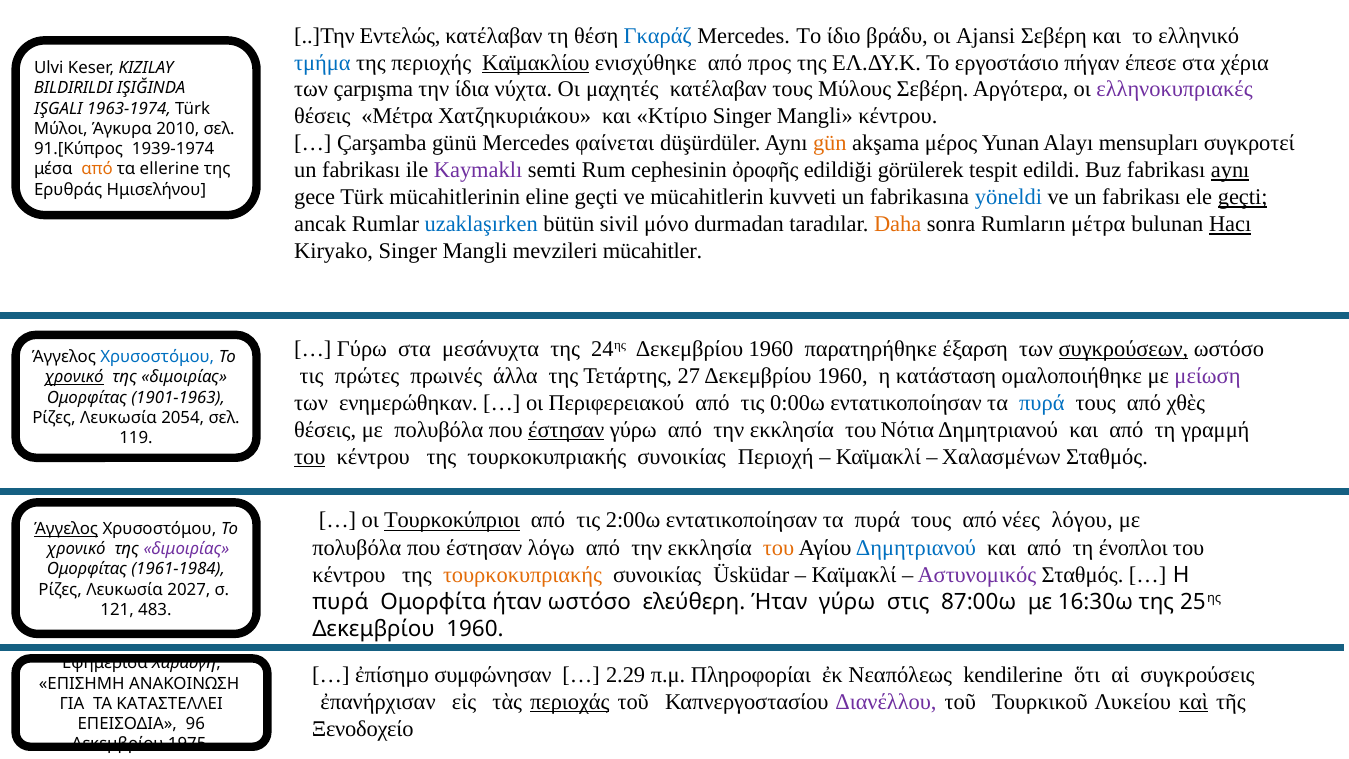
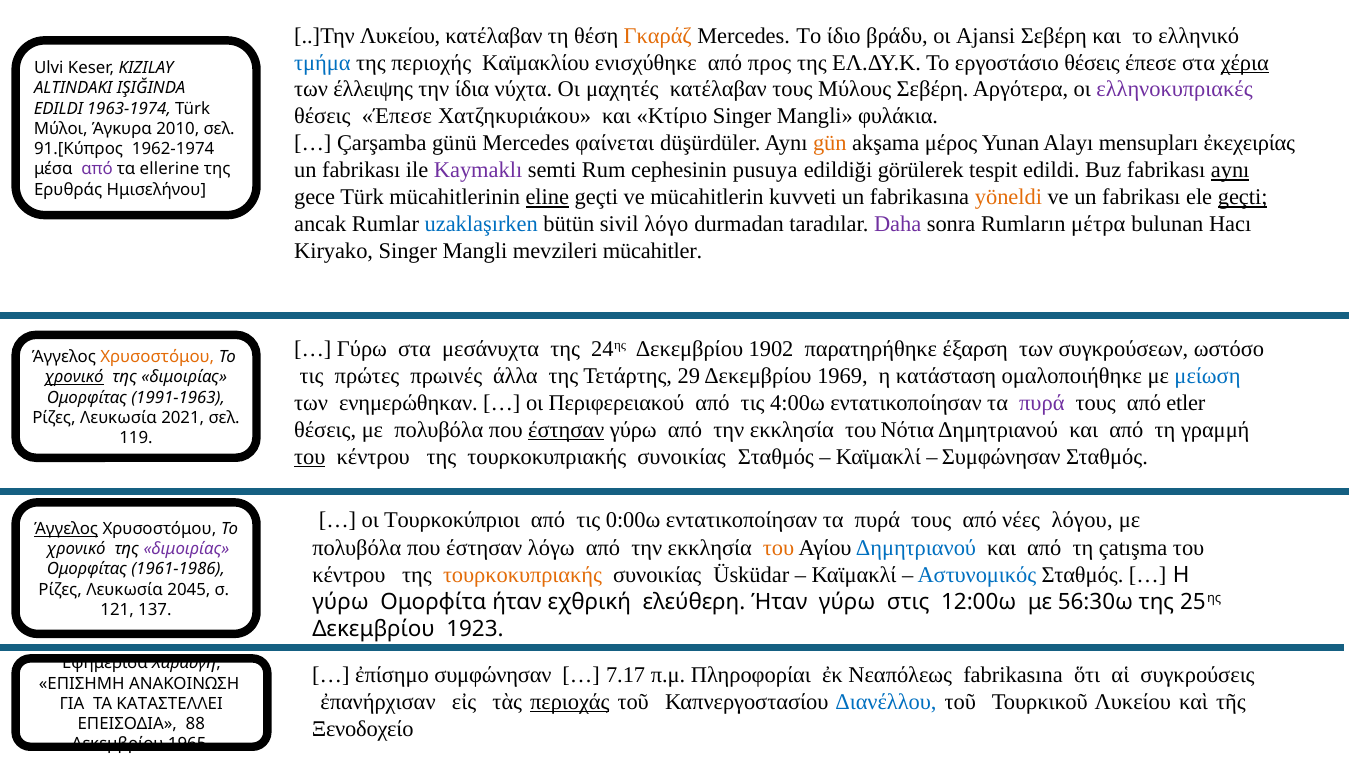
..]Την Εντελώς: Εντελώς -> Λυκείου (400, 36)
Γκαράζ colour: blue -> orange (658, 36)
Καϊμακλίου underline: present -> none (536, 63)
εργοστάσιο πήγαν: πήγαν -> θέσεις (1092, 63)
χέρια underline: none -> present (1245, 63)
çarpışma: çarpışma -> έλλειψης (373, 90)
BILDIRILDI: BILDIRILDI -> ALTINDAKI (73, 88)
IŞGALI: IŞGALI -> EDILDI (58, 109)
Μέτρα: Μέτρα -> Έπεσε (397, 117)
Mangli κέντρου: κέντρου -> φυλάκια (898, 117)
συγκροτεί: συγκροτεί -> ἐκεχειρίας (1249, 143)
1939-1974: 1939-1974 -> 1962-1974 (173, 149)
ὀροφῆς: ὀροφῆς -> pusuya (765, 170)
από colour: orange -> purple (97, 169)
eline underline: none -> present (547, 197)
yöneldi colour: blue -> orange (1008, 197)
μόνο: μόνο -> λόγο (666, 224)
Daha colour: orange -> purple (898, 224)
Hacı underline: present -> none (1230, 224)
24ης Δεκεμβρίου 1960: 1960 -> 1902 (771, 349)
συγκρούσεων underline: present -> none (1123, 349)
Χρυσοστόμου colour: blue -> orange (157, 357)
27: 27 -> 29 (689, 376)
1960: 1960 -> 1969 (842, 376)
μείωση colour: purple -> blue (1208, 376)
1901-1963: 1901-1963 -> 1991-1963 (178, 397)
0:00ω: 0:00ω -> 4:00ω (797, 403)
πυρά colour: blue -> purple (1042, 403)
χθὲς: χθὲς -> etler (1186, 403)
2054: 2054 -> 2021 (183, 418)
συνοικίας Περιοχή: Περιοχή -> Σταθμός (776, 457)
Χαλασμένων: Χαλασμένων -> Συμφώνησαν (1001, 457)
Τουρκοκύπριοι underline: present -> none (452, 520)
2:00ω: 2:00ω -> 0:00ω (633, 520)
ένοπλοι: ένοπλοι -> çatışma (1133, 548)
1961-1984: 1961-1984 -> 1961-1986 (178, 569)
Αστυνομικός colour: purple -> blue (977, 575)
2027: 2027 -> 2045 (189, 589)
πυρά: πυρά -> γύρω (341, 602)
ήταν ωστόσο: ωστόσο -> εχθρική (589, 602)
87:00ω: 87:00ω -> 12:00ω (979, 602)
16:30ω: 16:30ω -> 56:30ω (1095, 602)
483: 483 -> 137 (155, 610)
1960: 1960 -> 1923 (475, 629)
2.29: 2.29 -> 7.17 (626, 675)
Νεαπόλεως kendilerine: kendilerine -> fabrikasına (1013, 675)
Διανέλλου colour: purple -> blue (886, 702)
καὶ underline: present -> none (1194, 702)
96: 96 -> 88 (195, 724)
1975: 1975 -> 1965 (189, 744)
